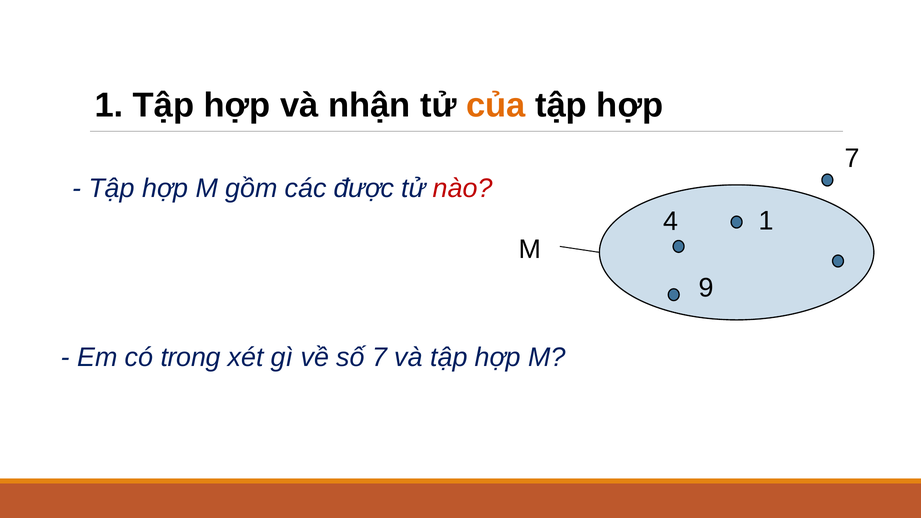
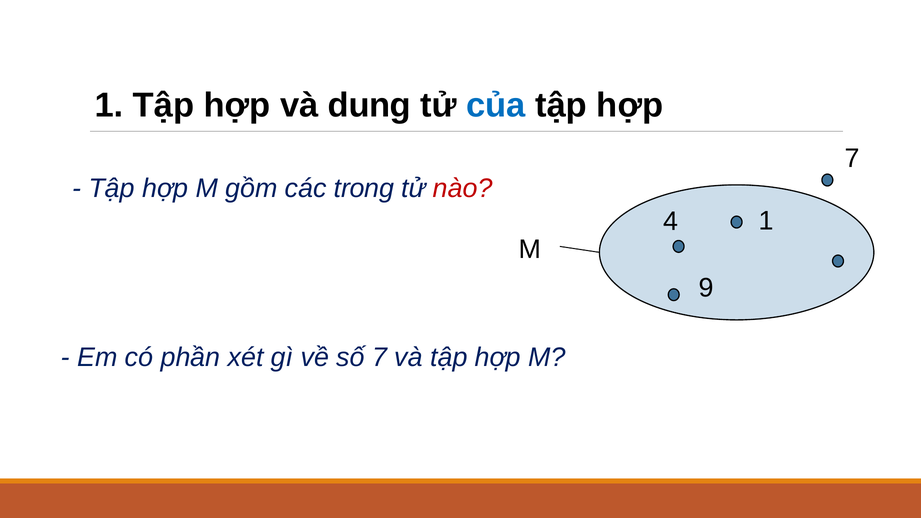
nhận: nhận -> dung (369, 105)
của colour: orange -> blue (496, 105)
được: được -> trong (364, 188)
trong: trong -> phần (190, 357)
